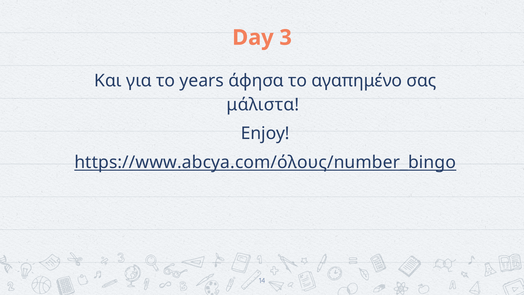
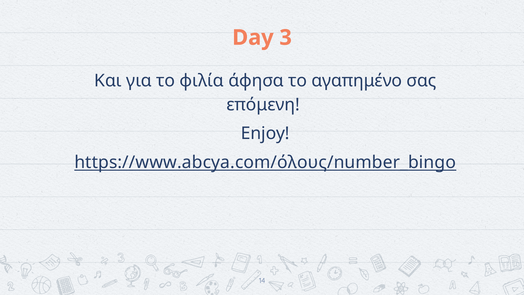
years: years -> φιλία (202, 81)
μάλιστα: μάλιστα -> επόμενη (263, 105)
